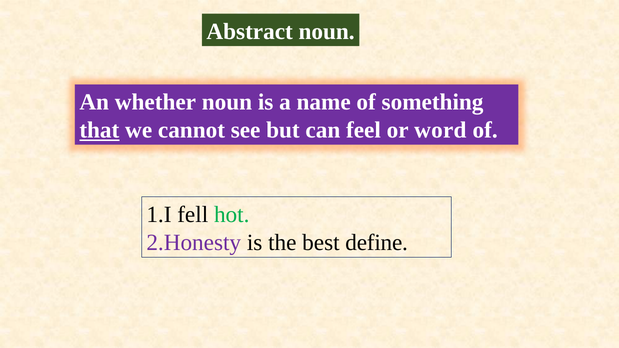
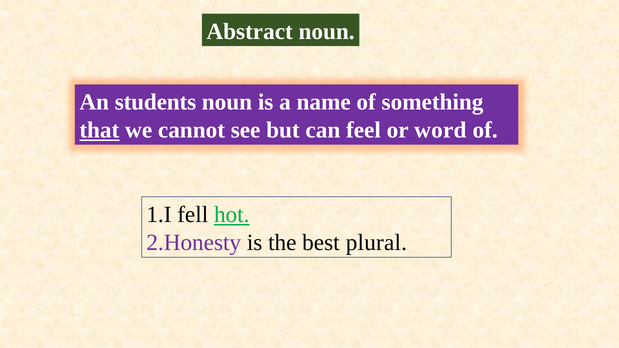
whether: whether -> students (155, 102)
hot underline: none -> present (232, 215)
define: define -> plural (376, 243)
